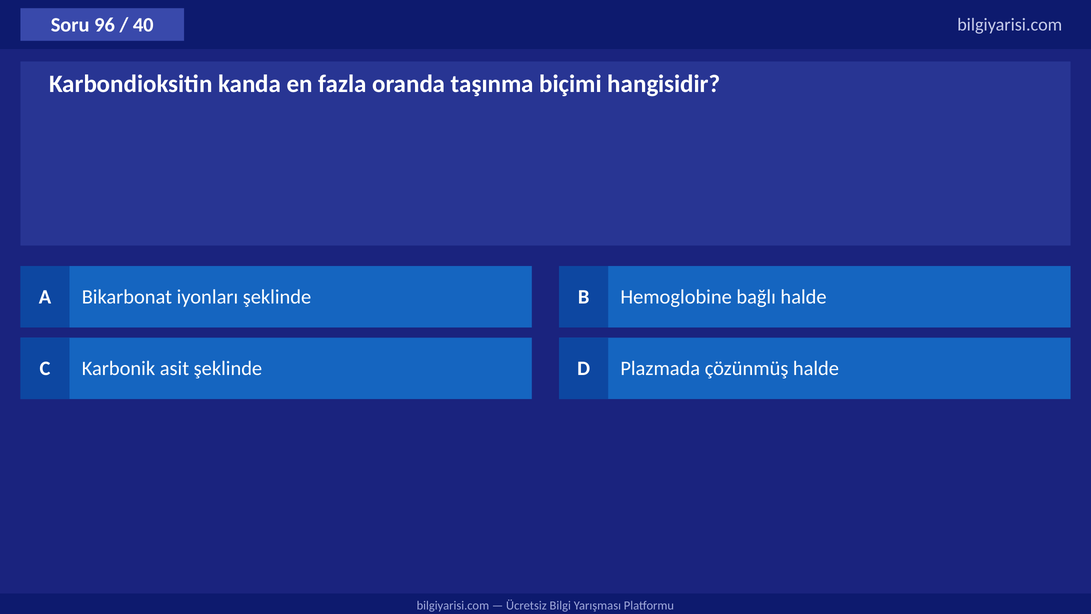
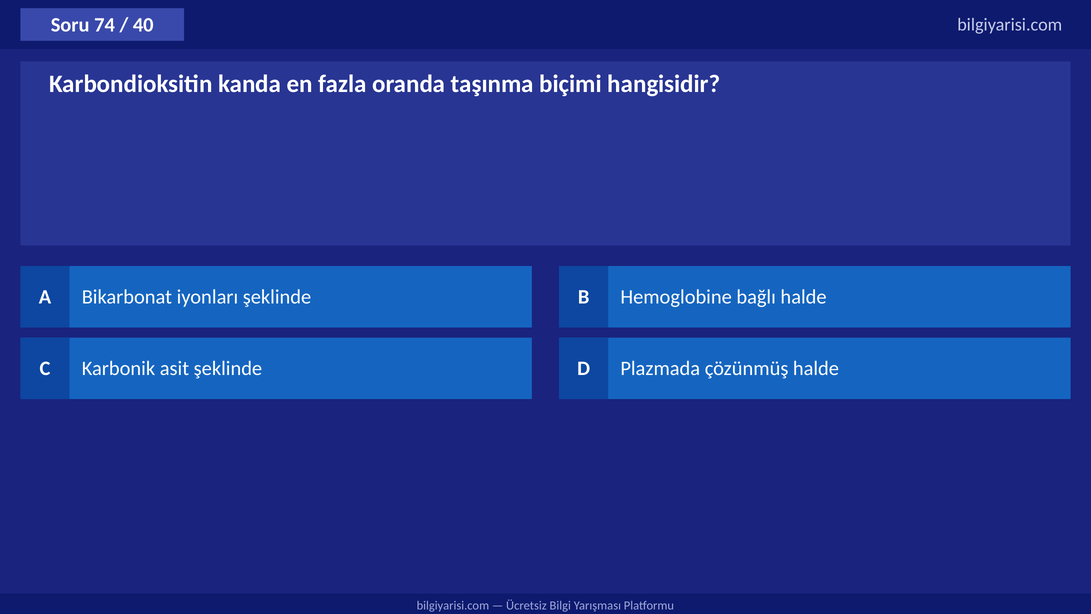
96: 96 -> 74 (105, 25)
